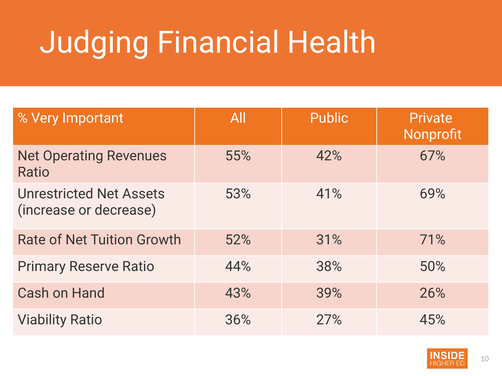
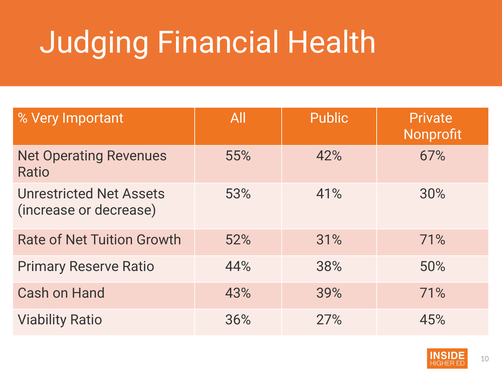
69%: 69% -> 30% (433, 194)
39% 26%: 26% -> 71% (433, 293)
